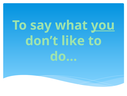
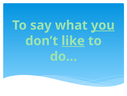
like underline: none -> present (73, 41)
